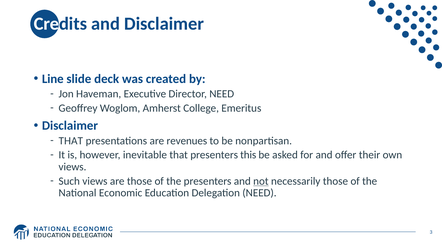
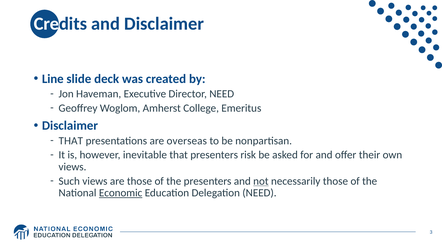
revenues: revenues -> overseas (187, 141)
this: this -> risk (248, 155)
Economic underline: none -> present (121, 193)
